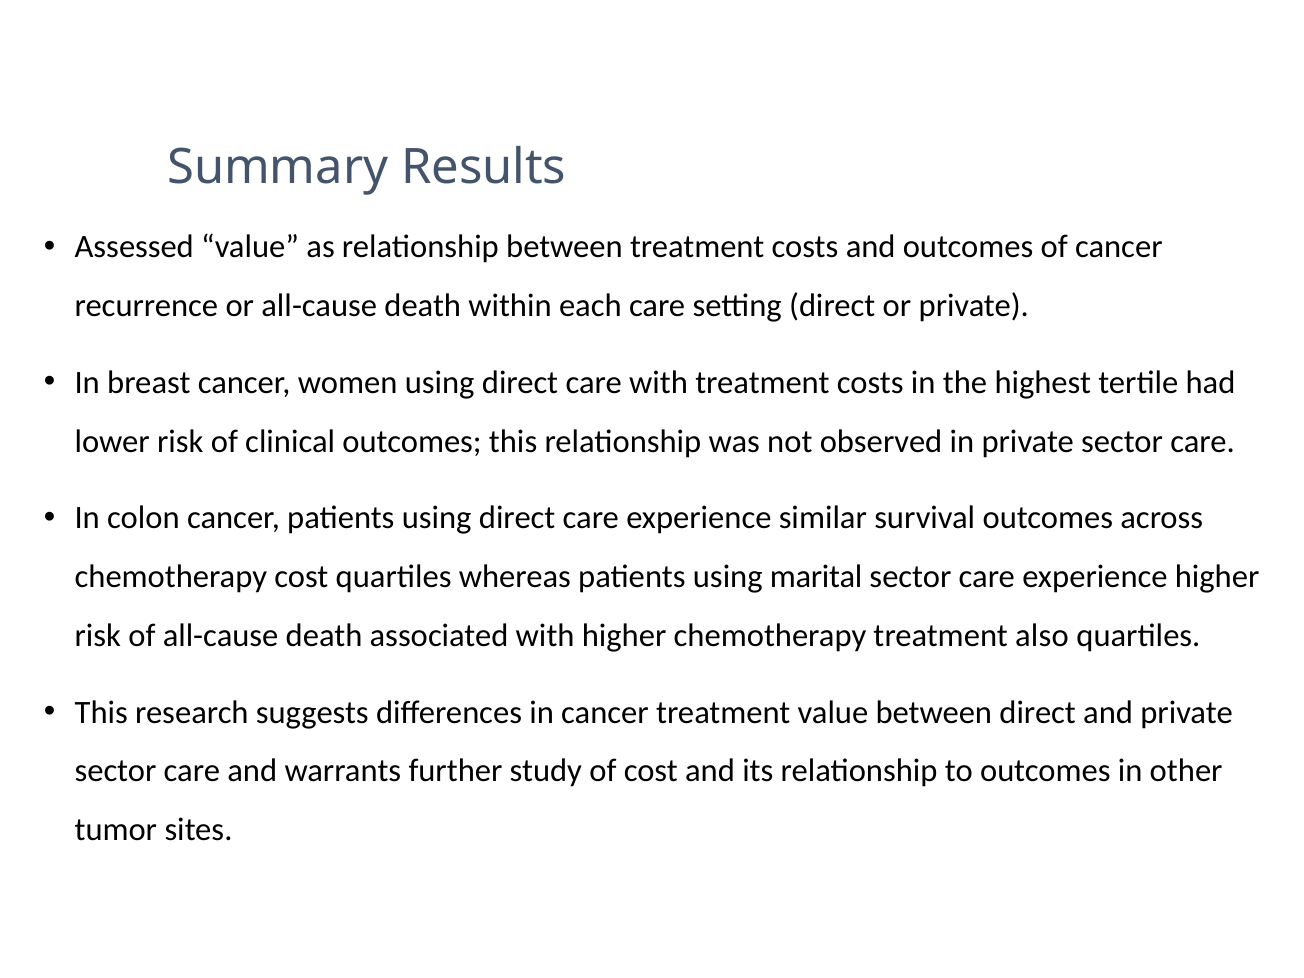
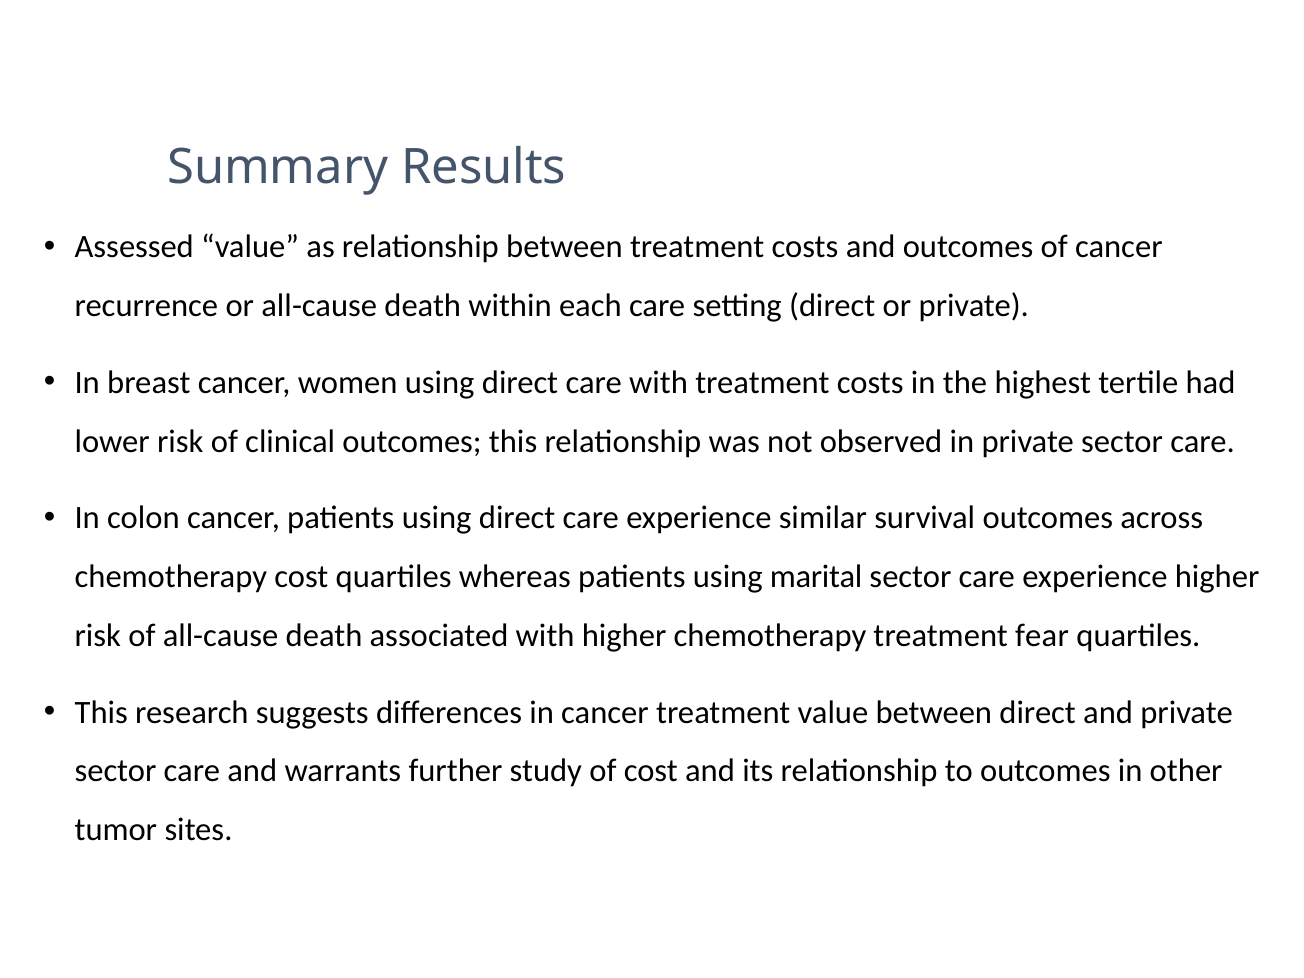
also: also -> fear (1042, 635)
